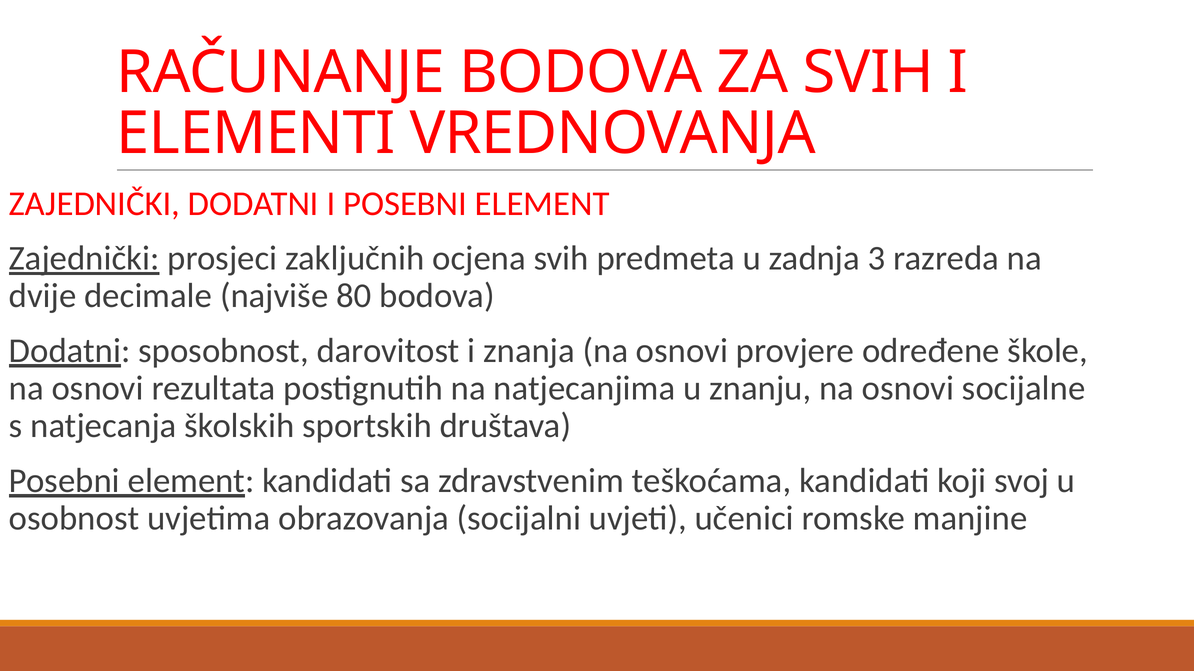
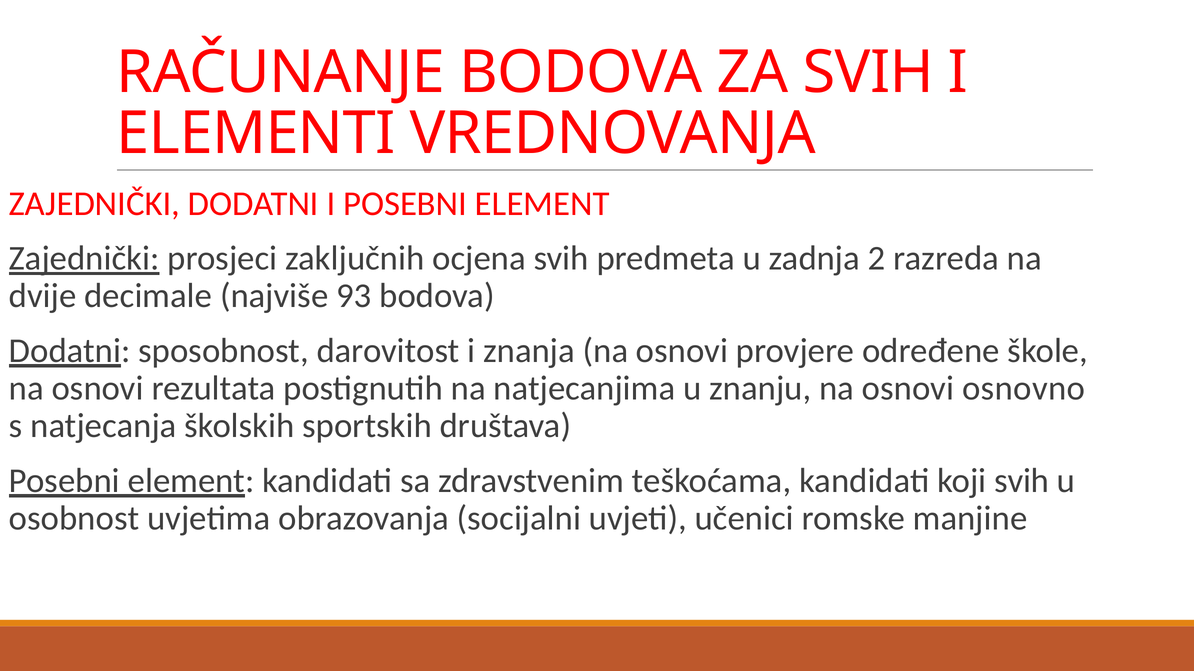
3: 3 -> 2 (877, 259)
80: 80 -> 93 (354, 296)
socijalne: socijalne -> osnovno (1024, 389)
koji svoj: svoj -> svih (1022, 481)
